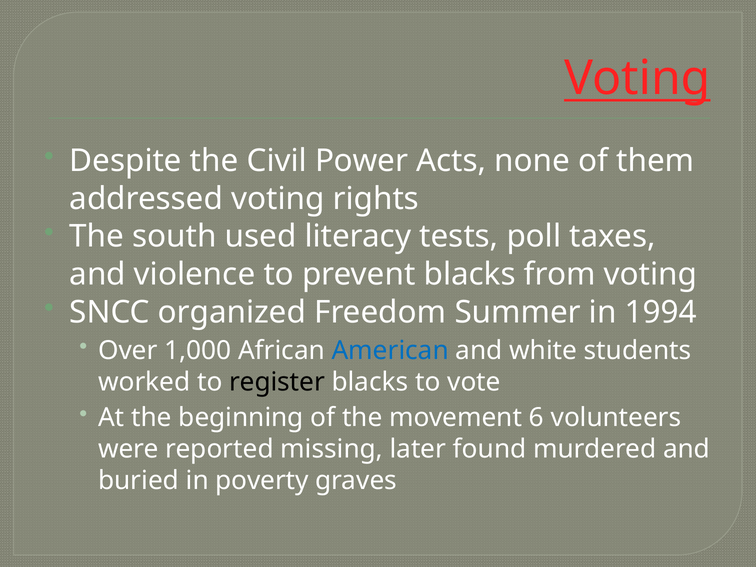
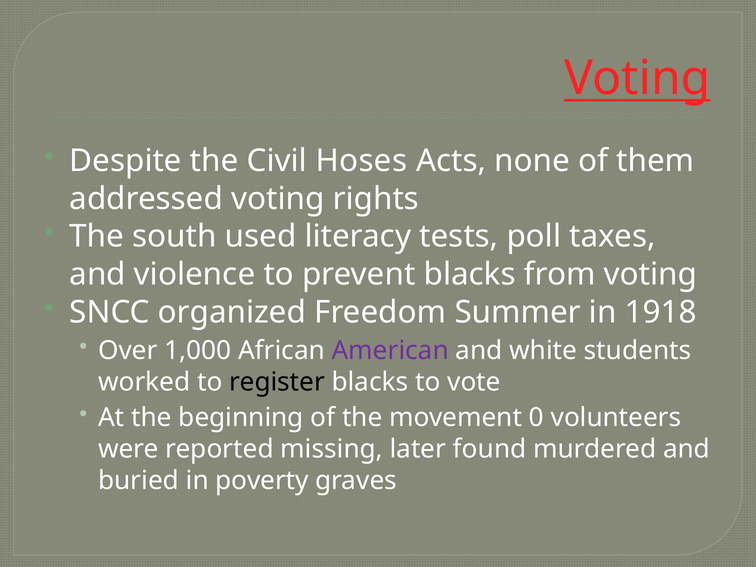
Power: Power -> Hoses (361, 161)
1994: 1994 -> 1918 (661, 312)
American colour: blue -> purple (390, 351)
6: 6 -> 0 (536, 418)
